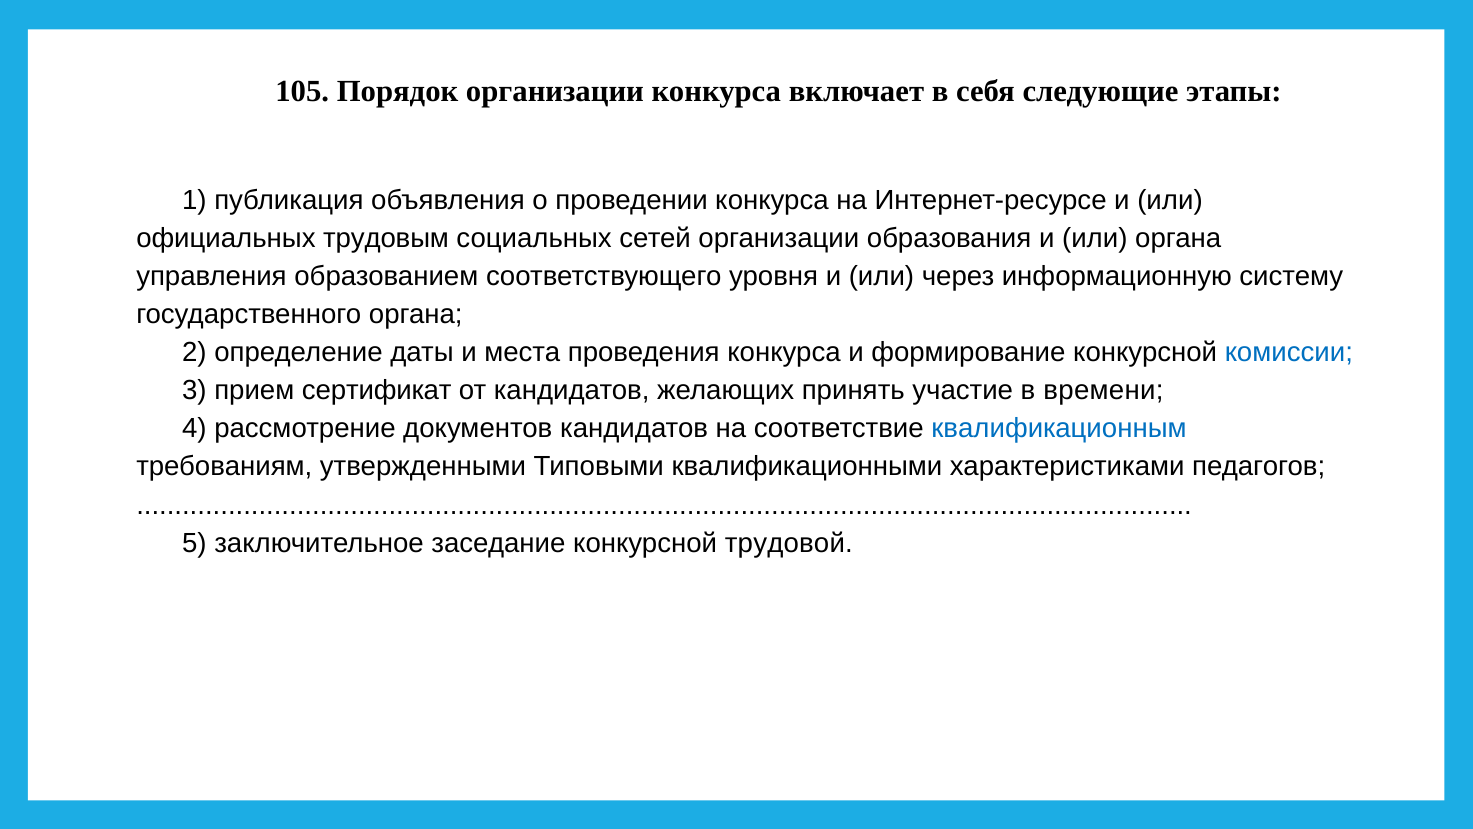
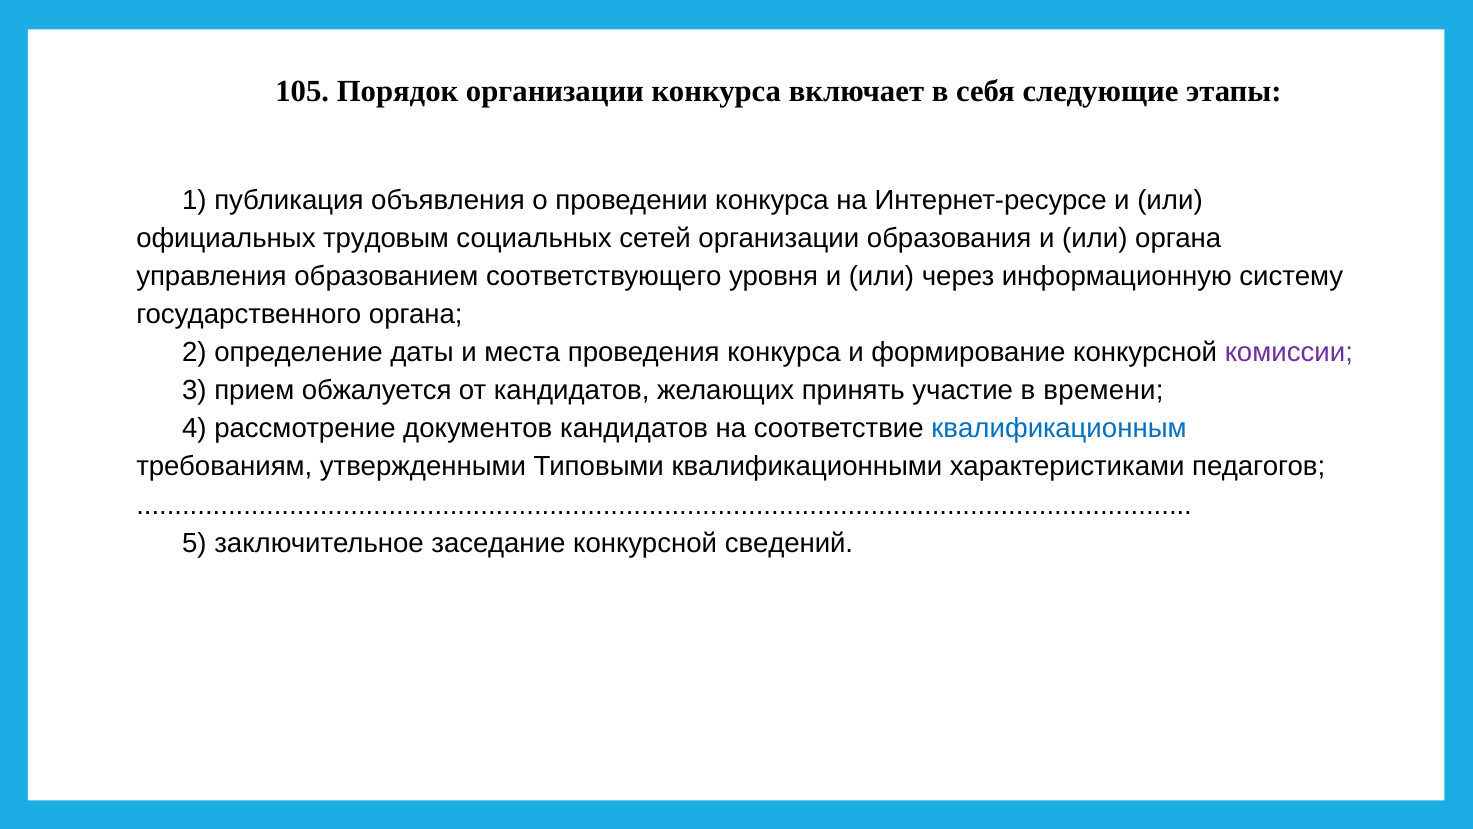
комиссии colour: blue -> purple (1289, 352)
сертификат: сертификат -> обжалуется (377, 390)
трудовой: трудовой -> сведений (789, 543)
